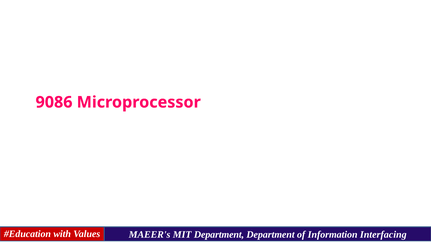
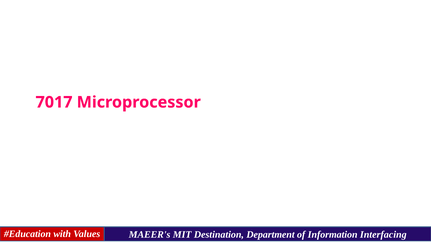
9086: 9086 -> 7017 (54, 102)
MIT Department: Department -> Destination (219, 235)
